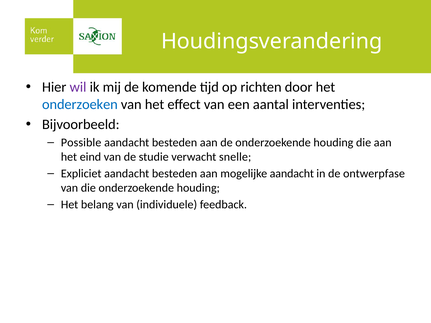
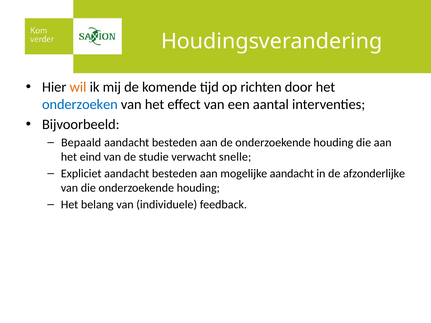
wil colour: purple -> orange (78, 87)
Possible: Possible -> Bepaald (81, 143)
ontwerpfase: ontwerpfase -> afzonderlijke (374, 174)
